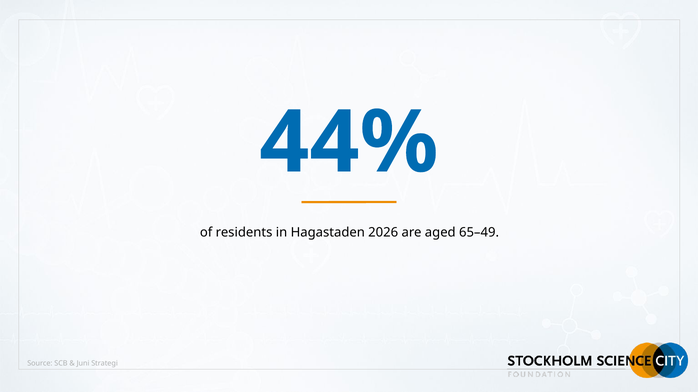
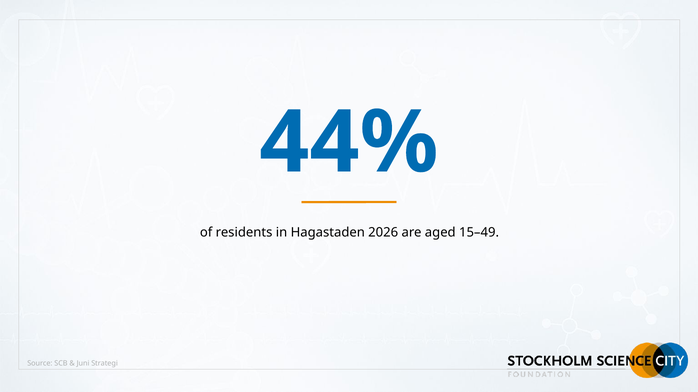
65–49: 65–49 -> 15–49 (479, 233)
